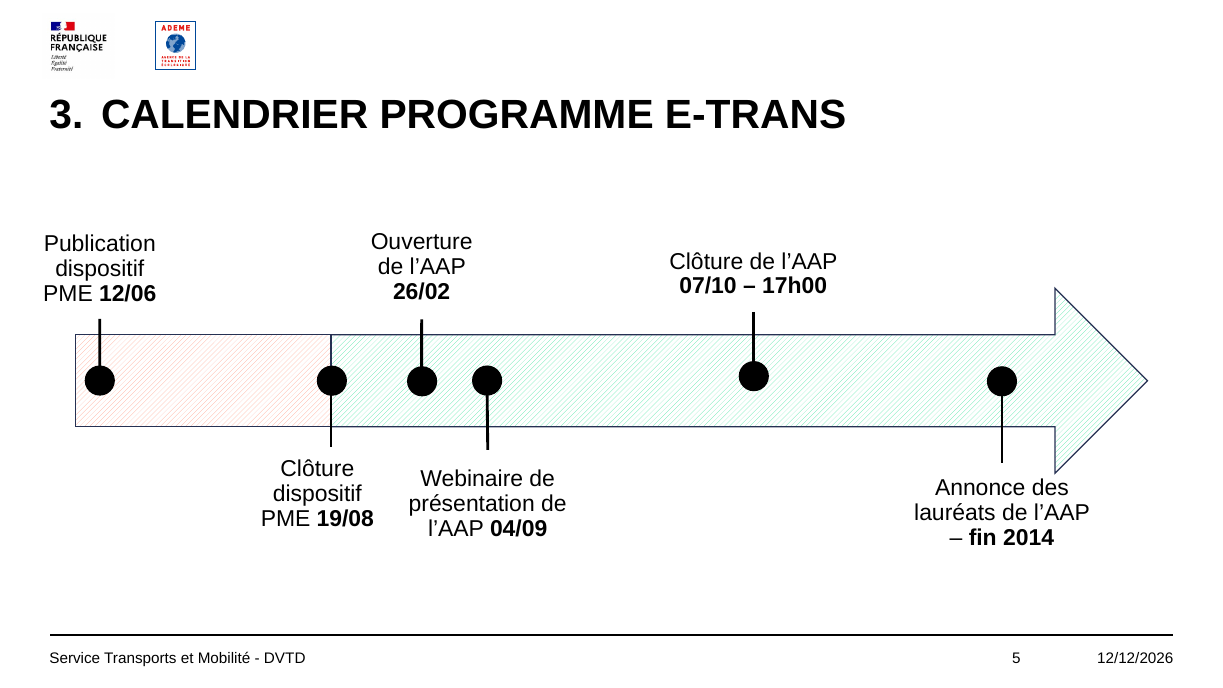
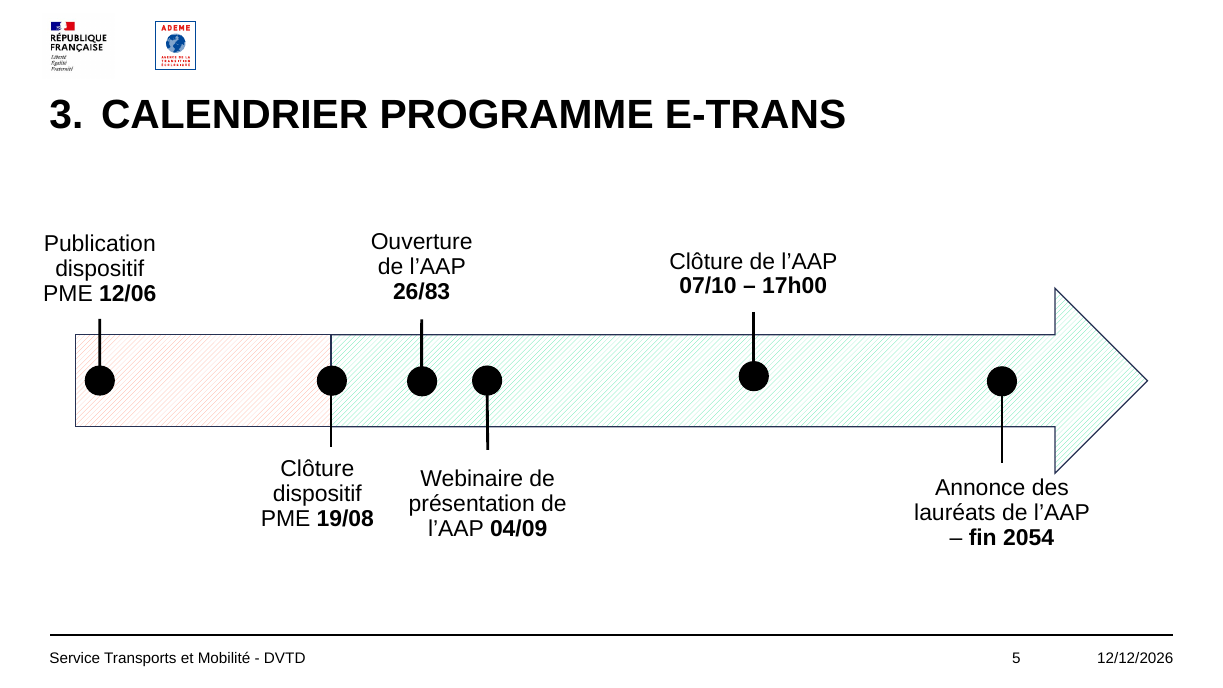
26/02: 26/02 -> 26/83 (422, 291)
2014: 2014 -> 2054 (1029, 538)
